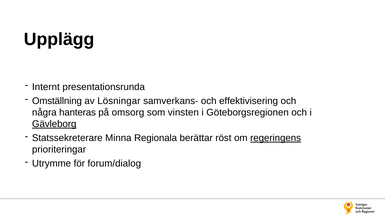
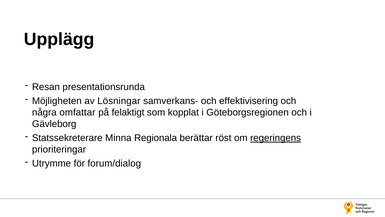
Internt: Internt -> Resan (46, 87)
Omställning: Omställning -> Möjligheten (57, 101)
hanteras: hanteras -> omfattar (77, 112)
omsorg: omsorg -> felaktigt (128, 112)
vinsten: vinsten -> kopplat (183, 112)
Gävleborg underline: present -> none (54, 124)
